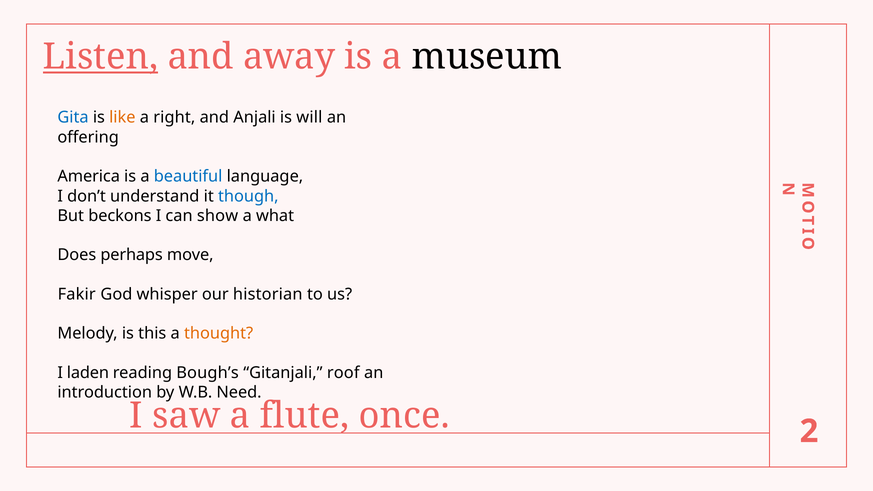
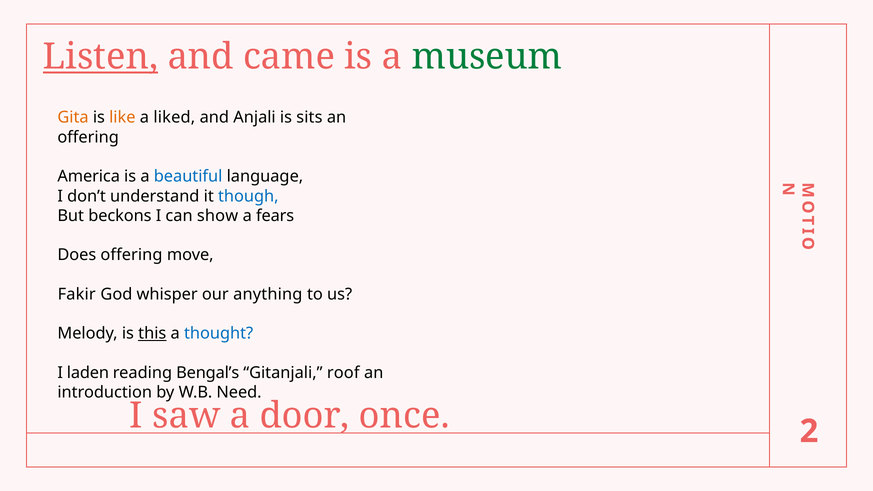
away: away -> came (289, 57)
museum colour: black -> green (487, 57)
Gita colour: blue -> orange (73, 118)
right: right -> liked (174, 118)
will: will -> sits (309, 118)
what: what -> fears (275, 216)
Does perhaps: perhaps -> offering (131, 255)
historian: historian -> anything (268, 294)
this underline: none -> present (152, 334)
thought colour: orange -> blue (219, 334)
Bough’s: Bough’s -> Bengal’s (208, 373)
flute: flute -> door (305, 416)
